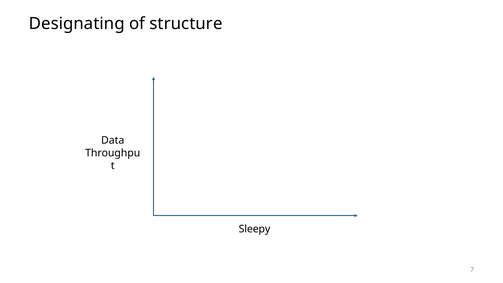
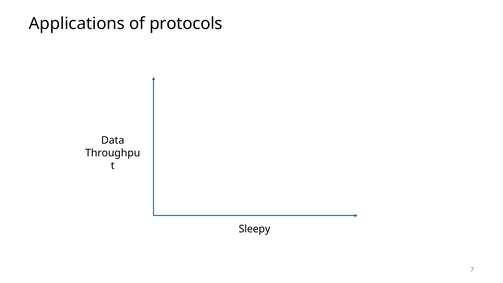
Designating: Designating -> Applications (77, 23)
structure: structure -> protocols (186, 23)
